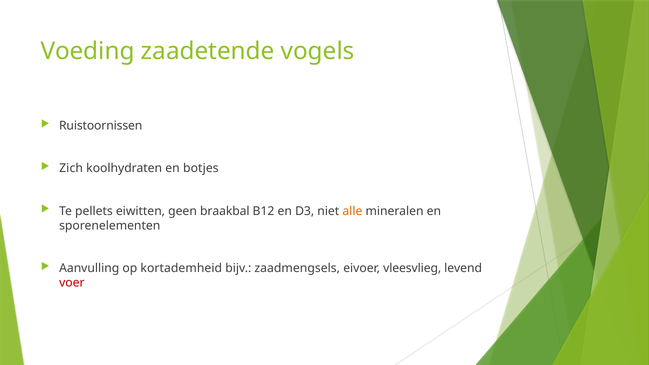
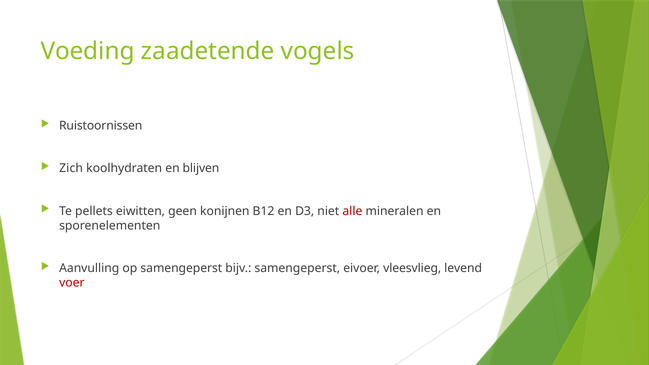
botjes: botjes -> blijven (201, 168)
braakbal: braakbal -> konijnen (225, 211)
alle colour: orange -> red (352, 211)
op kortademheid: kortademheid -> samengeperst (181, 268)
bijv zaadmengsels: zaadmengsels -> samengeperst (297, 268)
